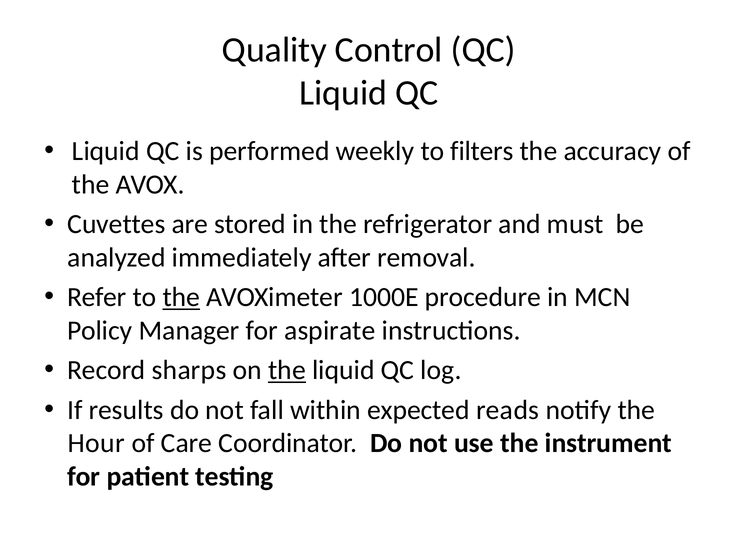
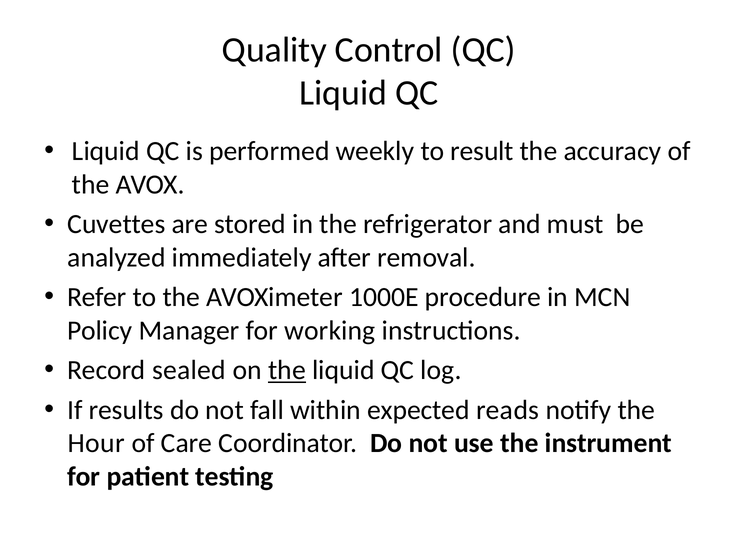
filters: filters -> result (482, 151)
the underline: present -> none (181, 297)
aspirate: aspirate -> working (330, 331)
sharps: sharps -> sealed (189, 371)
